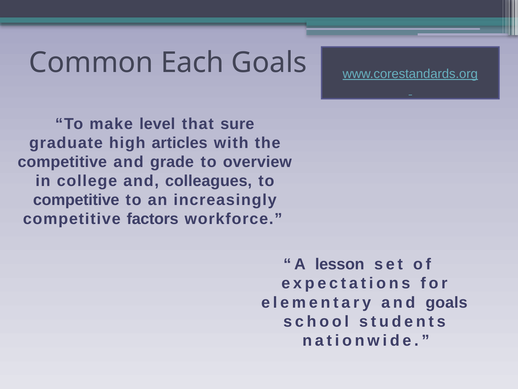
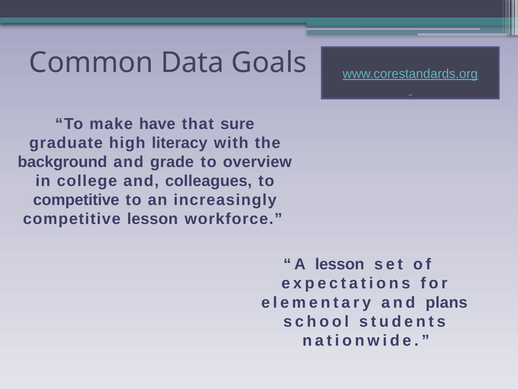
Each: Each -> Data (192, 62)
level: level -> have (157, 124)
articles: articles -> literacy (180, 143)
competitive: competitive -> background (62, 162)
competitive factors: factors -> lesson (152, 219)
and goals: goals -> plans (447, 302)
